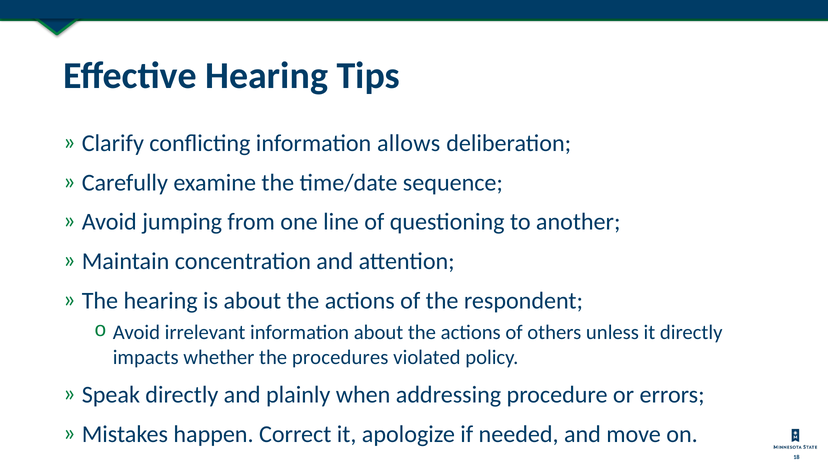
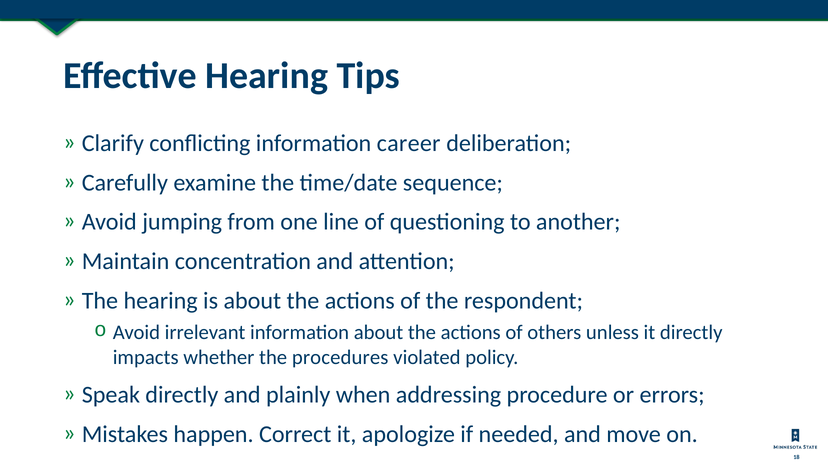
allows: allows -> career (409, 143)
